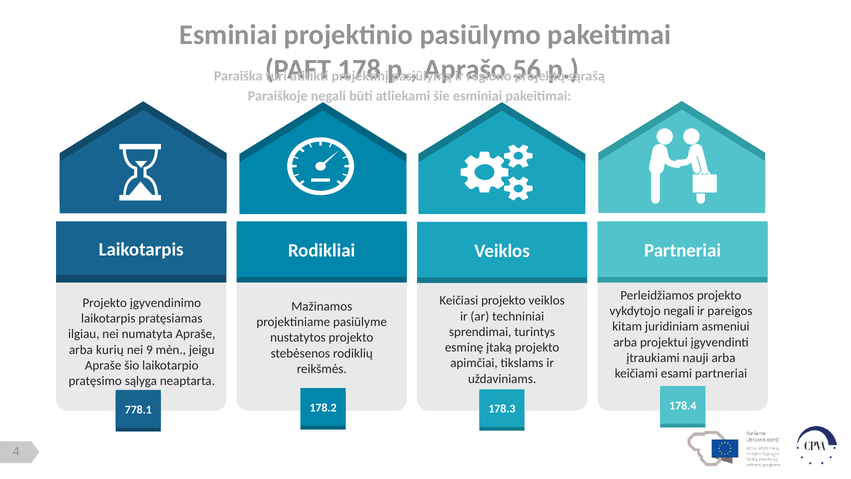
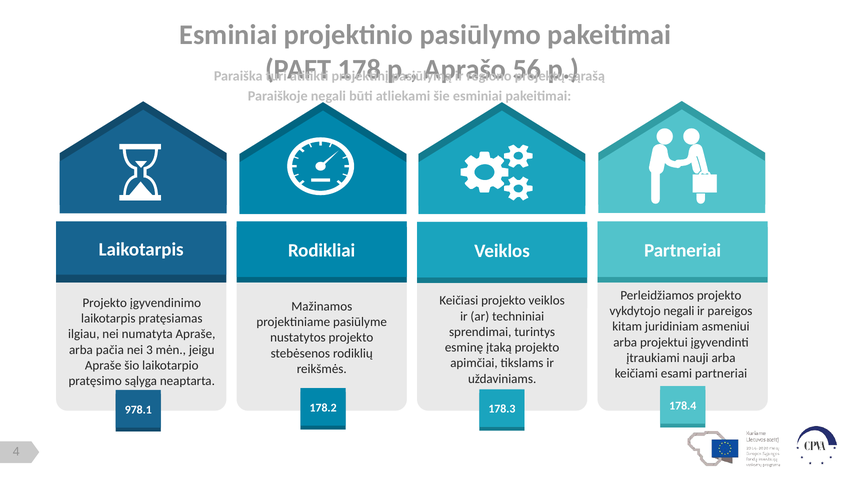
kurių: kurių -> pačia (110, 350)
9: 9 -> 3 (149, 350)
778.1: 778.1 -> 978.1 (138, 409)
